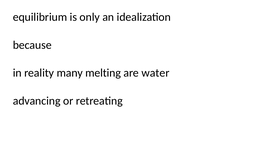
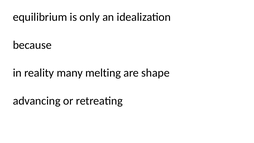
water: water -> shape (156, 73)
